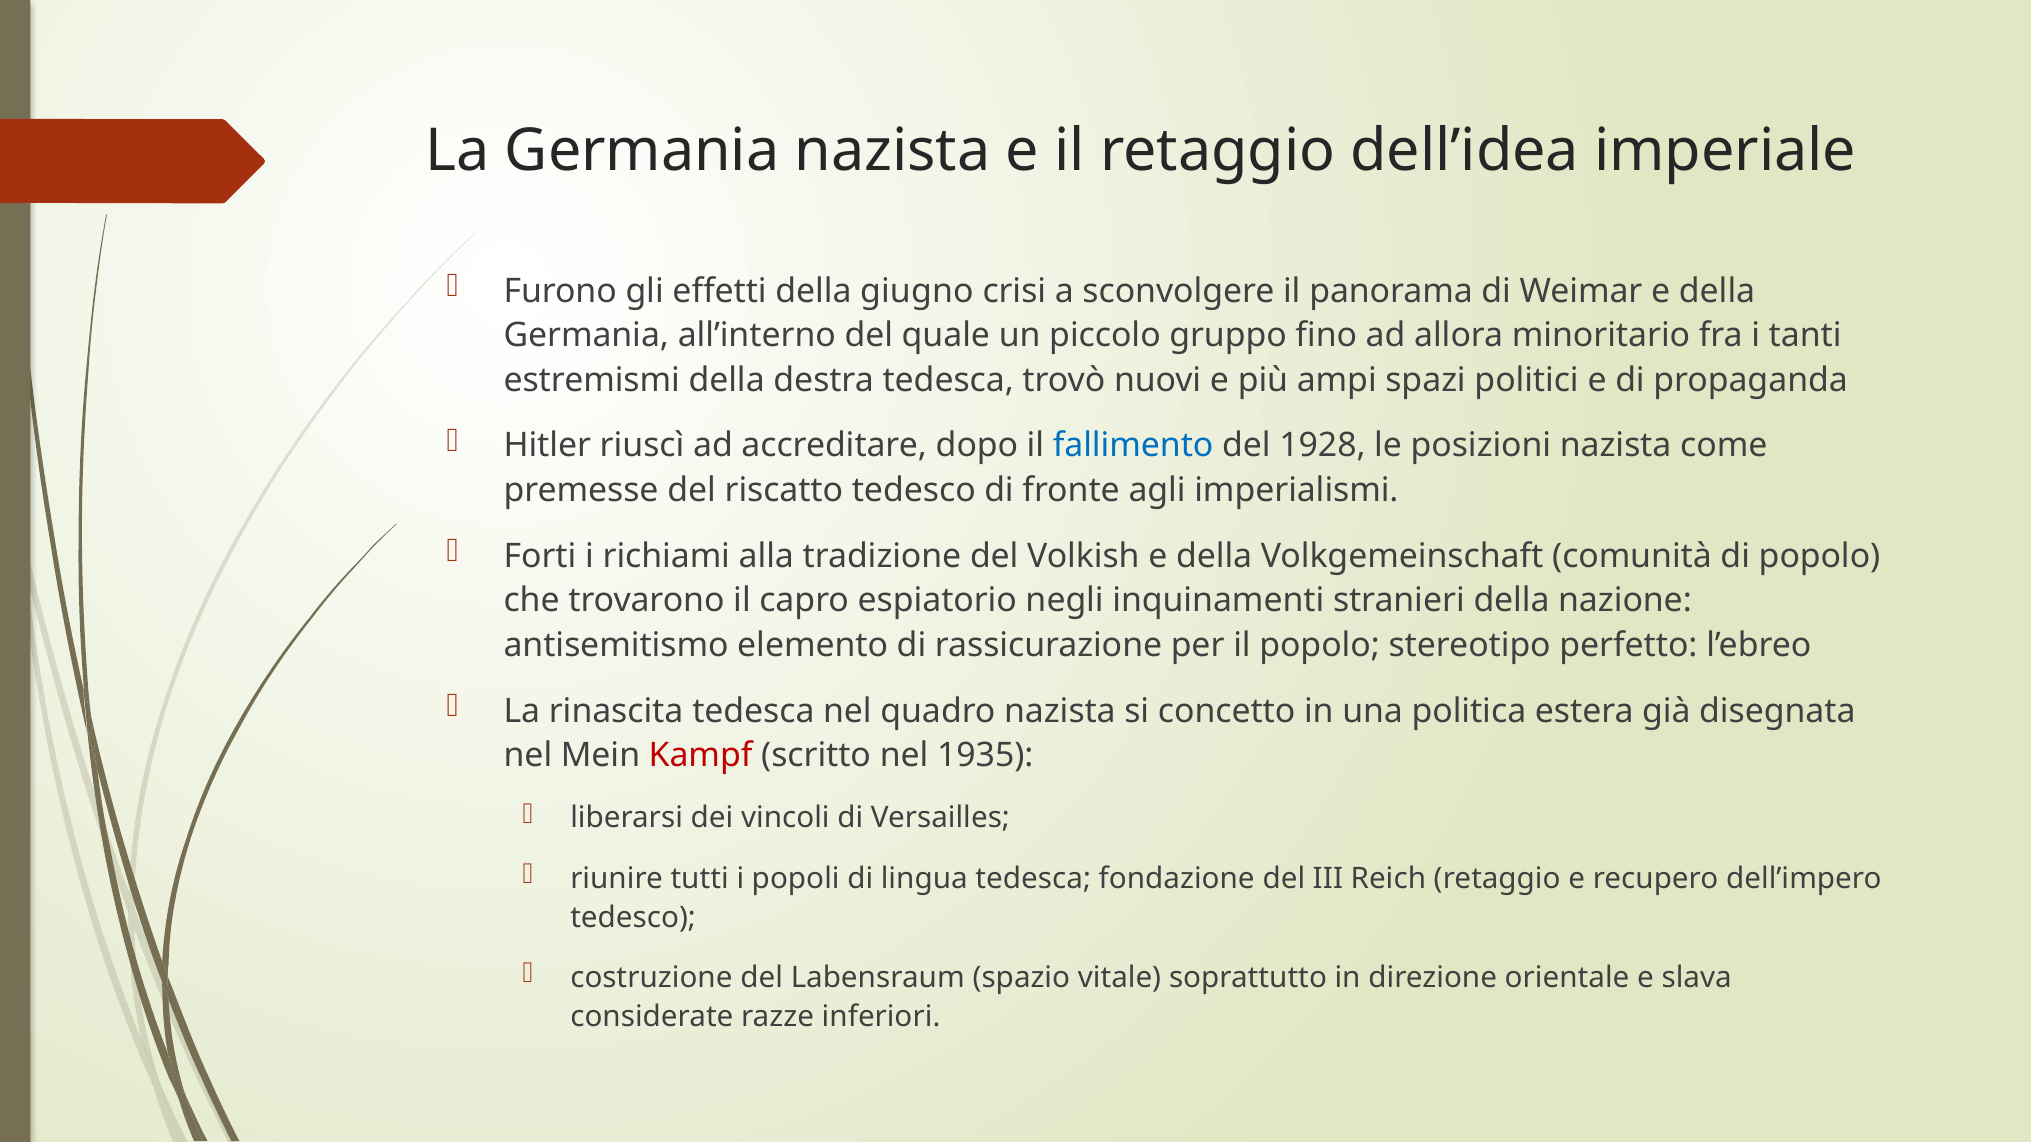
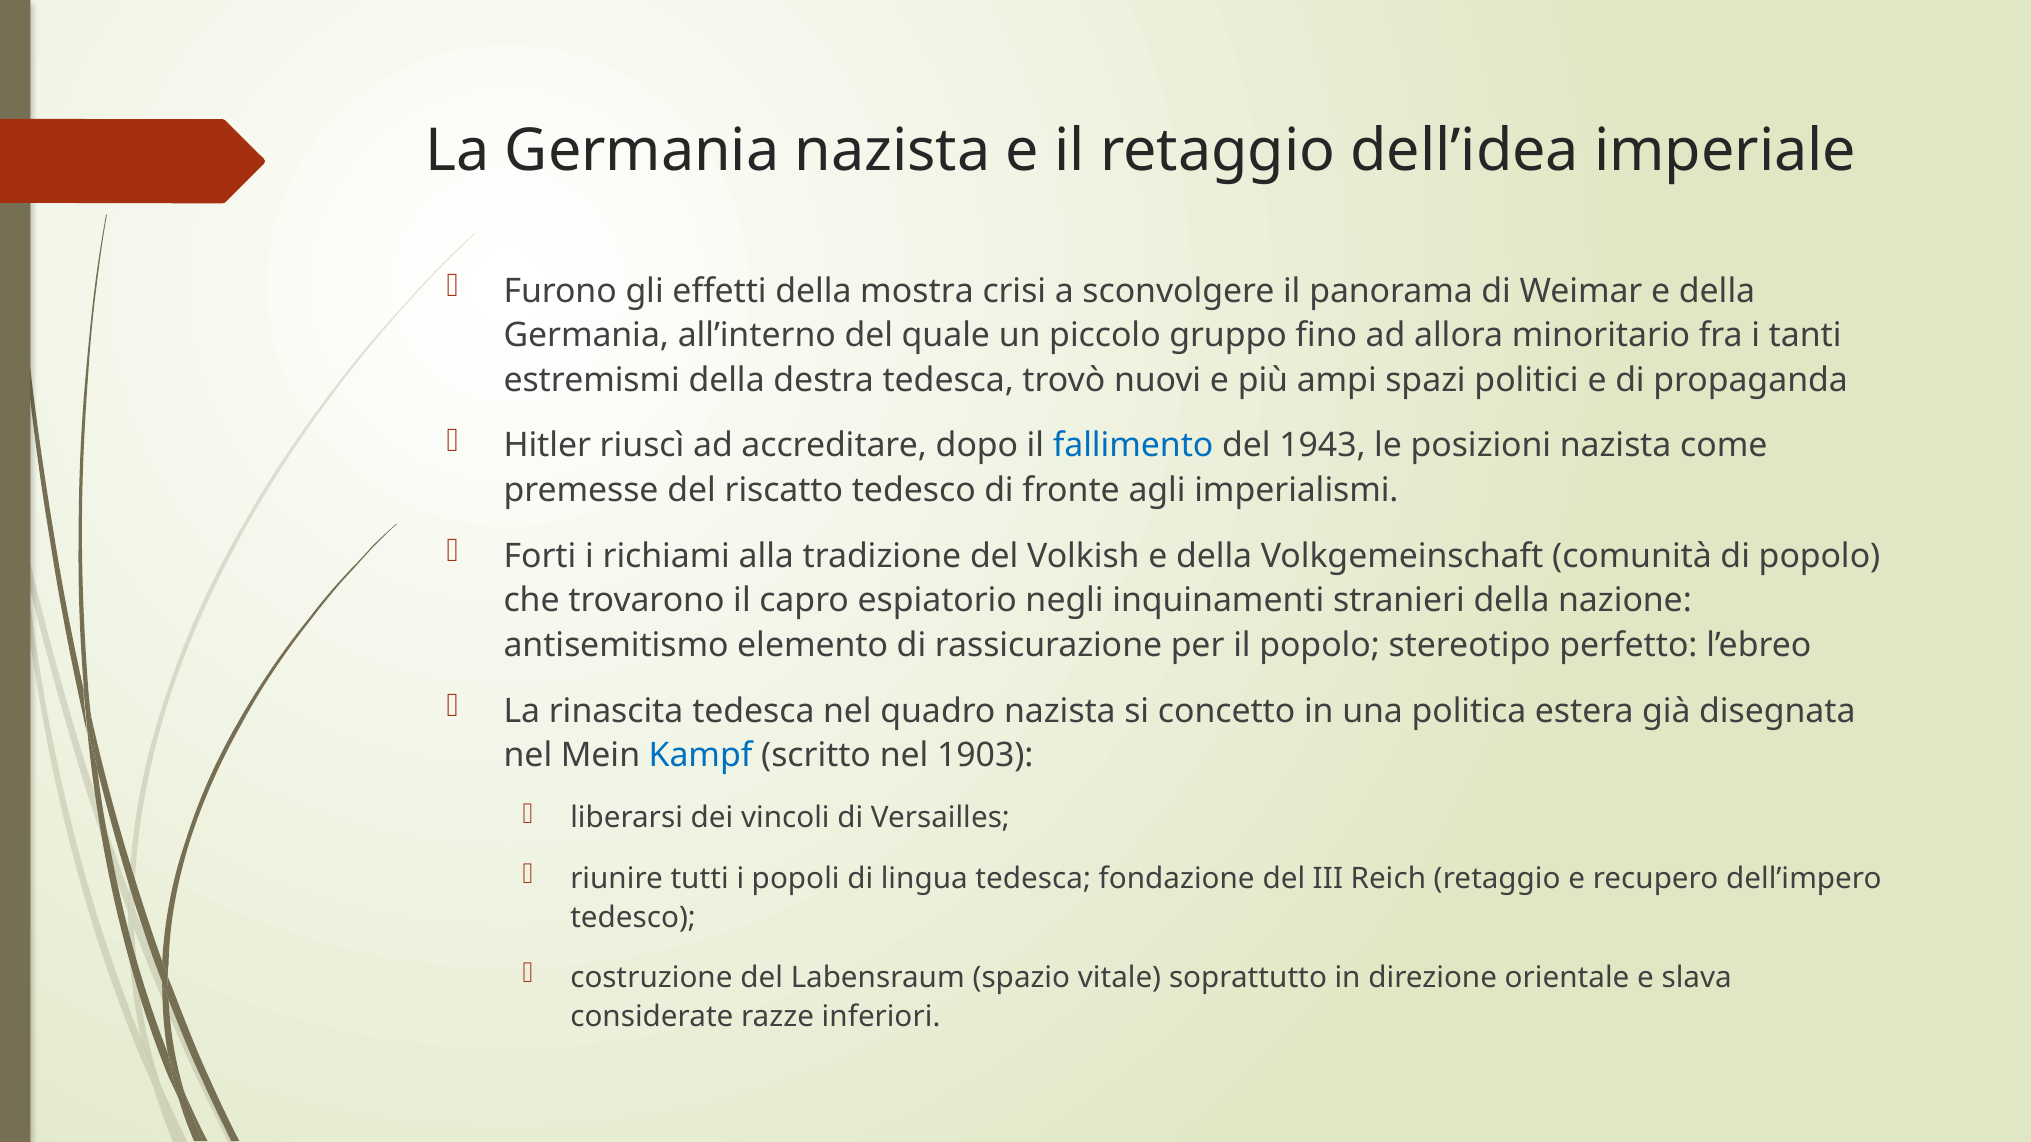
giugno: giugno -> mostra (917, 291)
1928: 1928 -> 1943 (1323, 446)
Kampf colour: red -> blue (701, 756)
1935: 1935 -> 1903 (985, 756)
